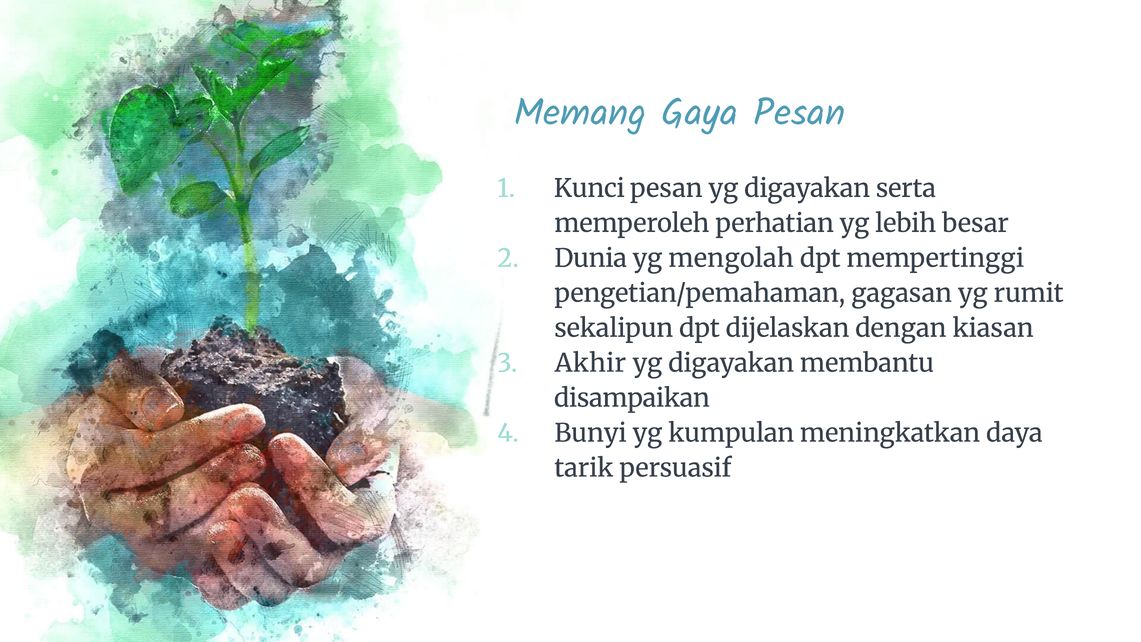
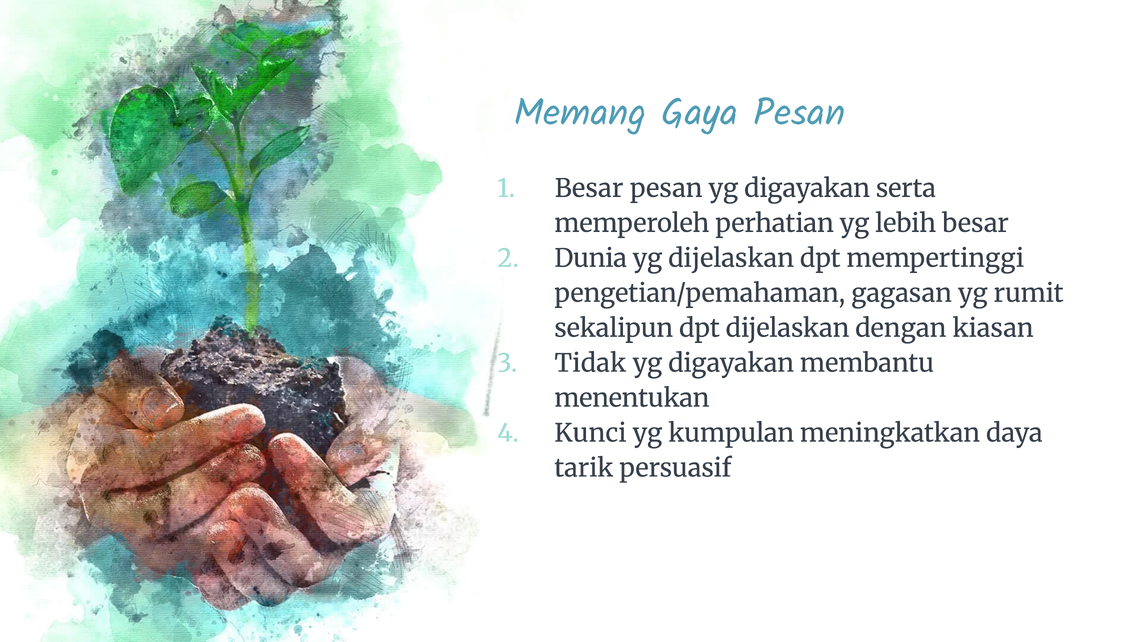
Kunci: Kunci -> Besar (589, 189)
yg mengolah: mengolah -> dijelaskan (731, 258)
Akhir: Akhir -> Tidak (590, 363)
disampaikan: disampaikan -> menentukan (632, 398)
Bunyi: Bunyi -> Kunci (590, 433)
